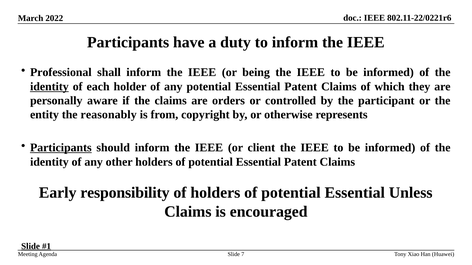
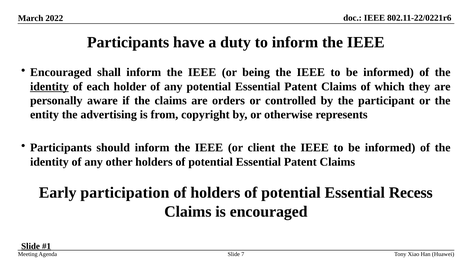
Professional: Professional -> Encouraged (61, 73)
reasonably: reasonably -> advertising (109, 115)
Participants underline: present -> none (61, 148)
responsibility: responsibility -> participation (125, 193)
Unless: Unless -> Recess (411, 193)
